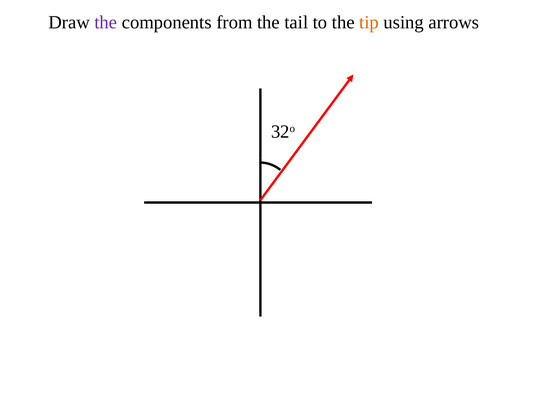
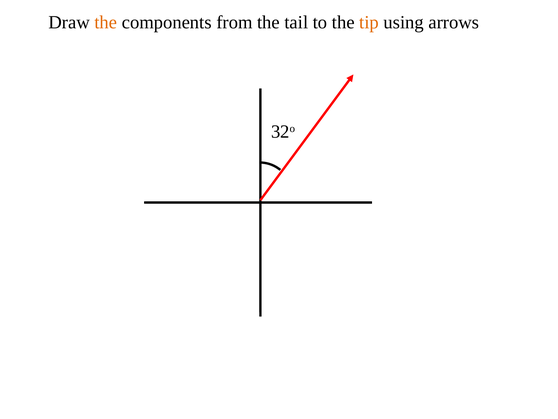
the colour: purple -> orange (106, 22)
